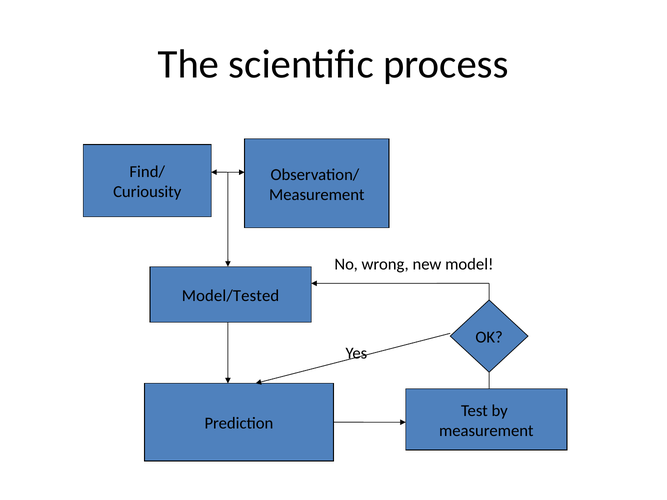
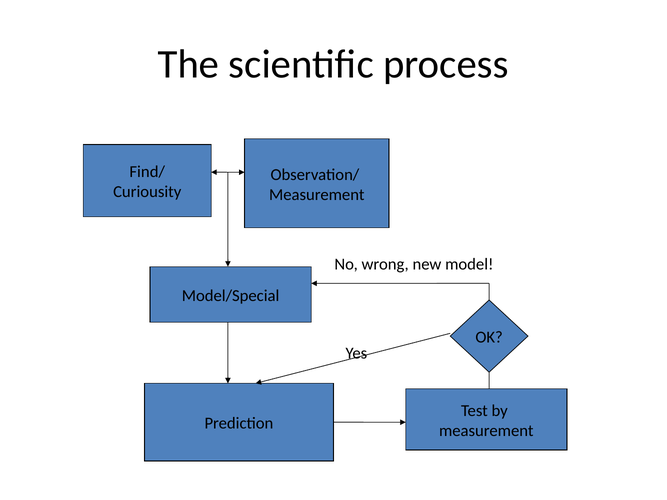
Model/Tested: Model/Tested -> Model/Special (231, 296)
